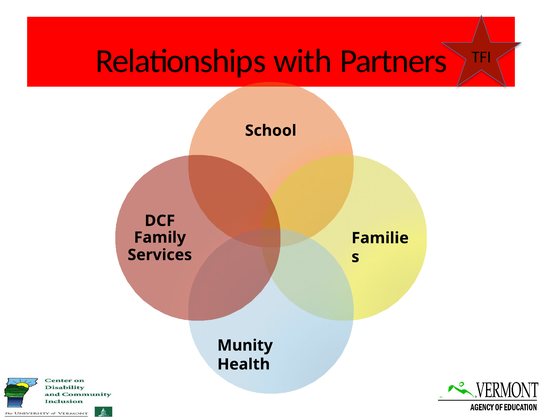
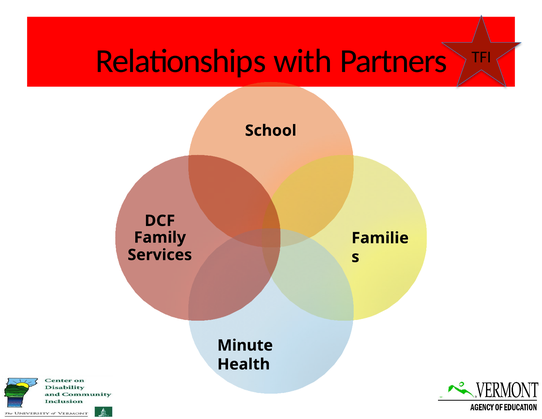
Munity: Munity -> Minute (245, 345)
